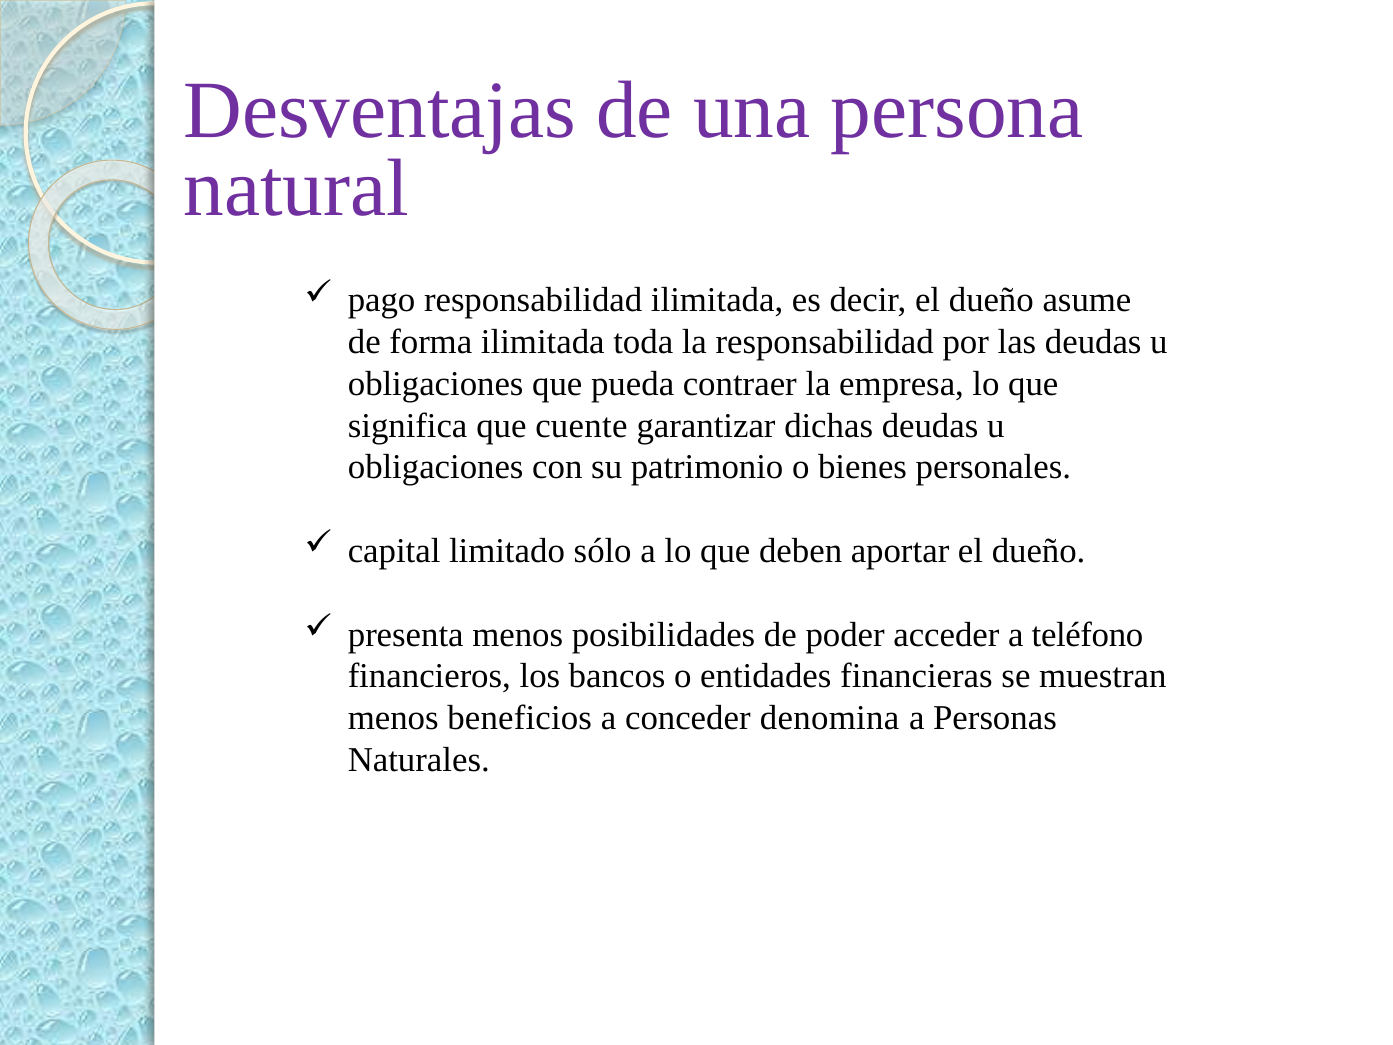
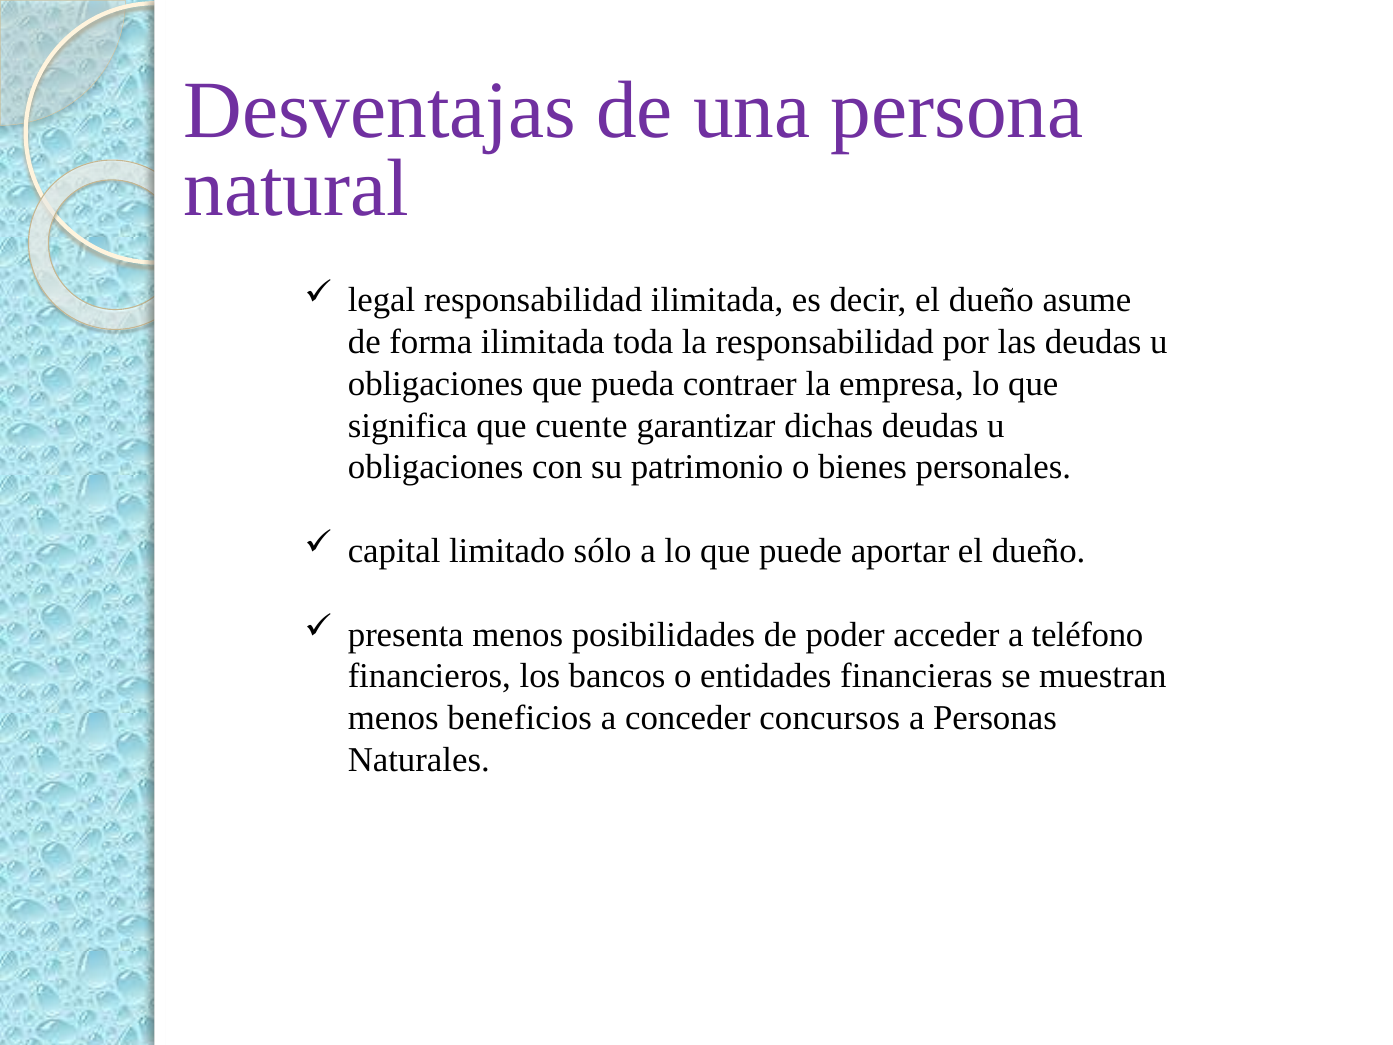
pago: pago -> legal (382, 300)
deben: deben -> puede (801, 551)
denomina: denomina -> concursos (830, 718)
